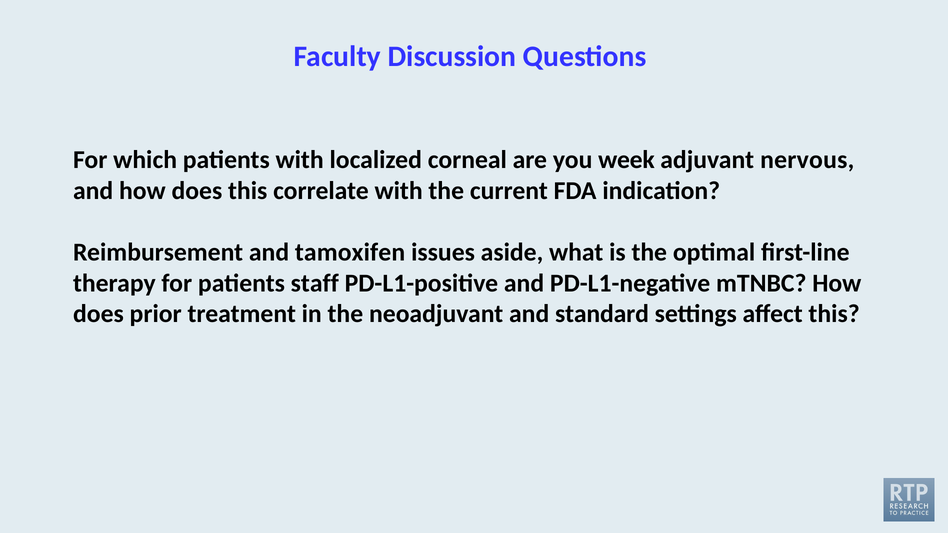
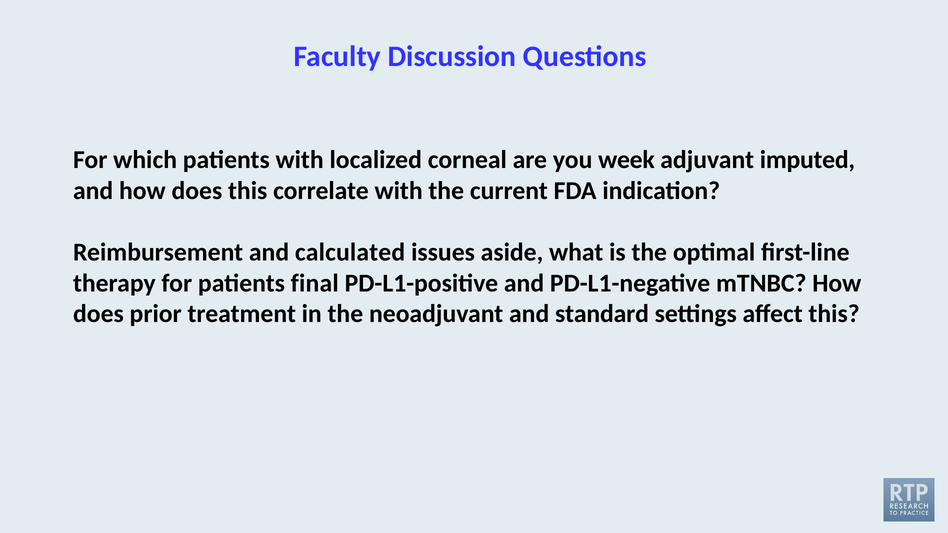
nervous: nervous -> imputed (807, 160)
tamoxifen: tamoxifen -> calculated (350, 252)
staff: staff -> final (315, 283)
